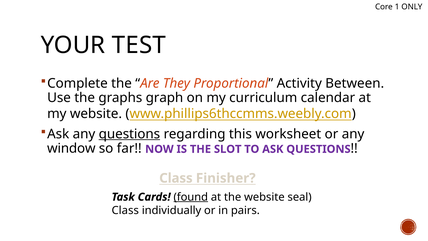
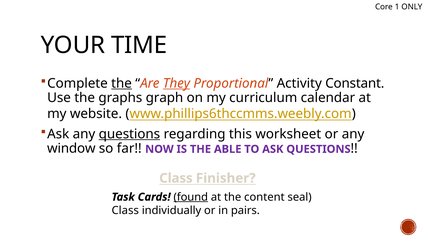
TEST: TEST -> TIME (139, 45)
the underline: none -> present (122, 83)
They underline: none -> present (176, 83)
Between: Between -> Constant (355, 83)
SLOT: SLOT -> ABLE (228, 149)
the website: website -> content (264, 197)
